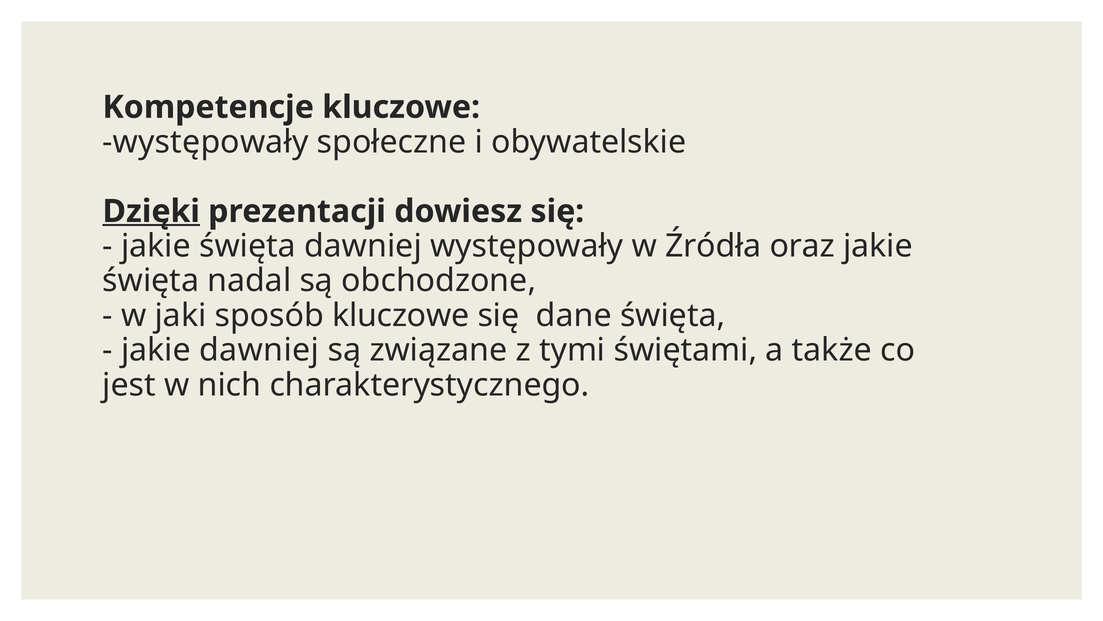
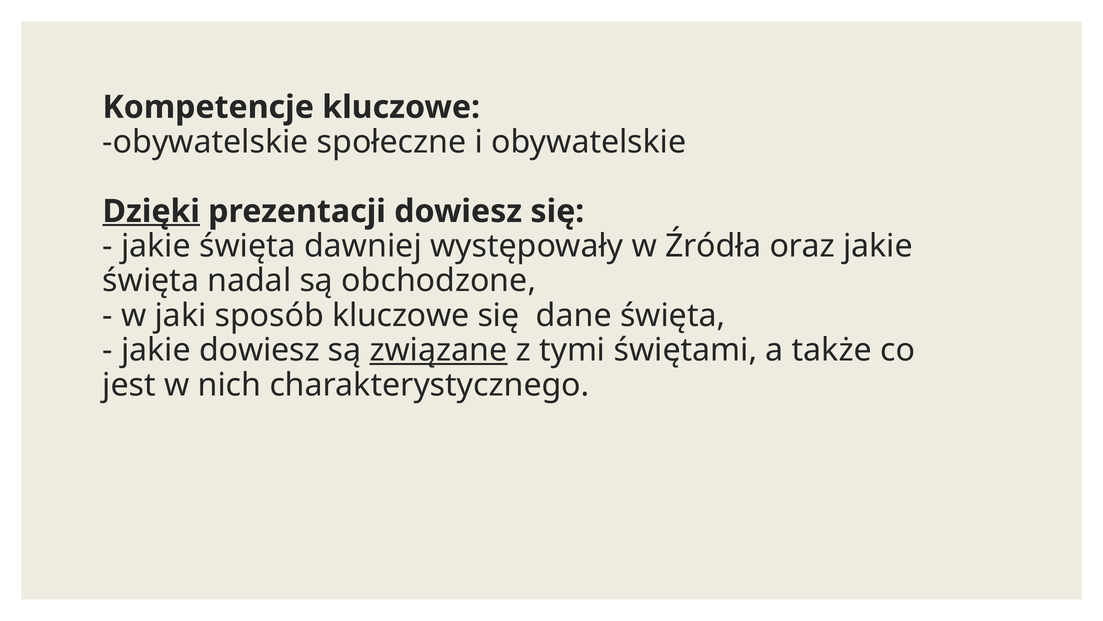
występowały: występowały -> obywatelskie (206, 142)
jakie dawniej: dawniej -> dowiesz (259, 350)
związane underline: none -> present (438, 350)
